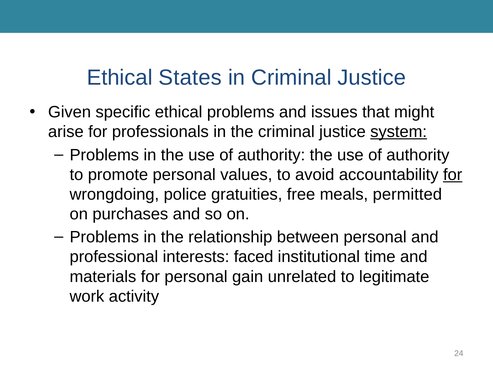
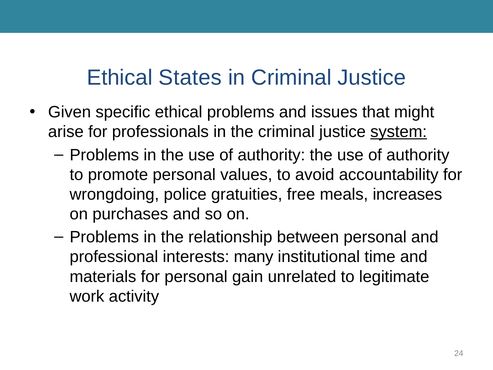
for underline: present -> none (453, 175)
permitted: permitted -> increases (407, 194)
faced: faced -> many (254, 257)
